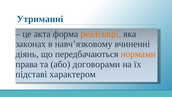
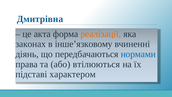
Утриманні: Утриманні -> Дмитрівна (40, 19)
навч’язковому: навч’язковому -> інше’язковому (84, 44)
нормами colour: orange -> blue (138, 54)
договорами: договорами -> втілюються (96, 64)
